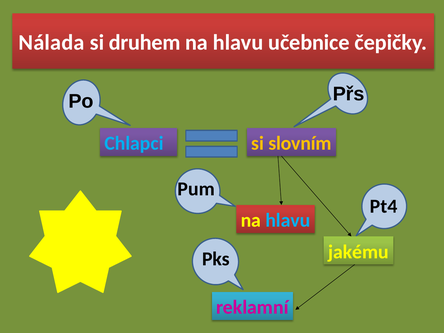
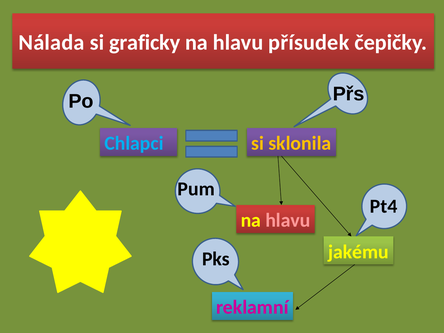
druhem: druhem -> graficky (145, 43)
učebnice: učebnice -> přísudek (309, 43)
slovním: slovním -> sklonila (300, 143)
hlavu colour: light blue -> pink (288, 220)
